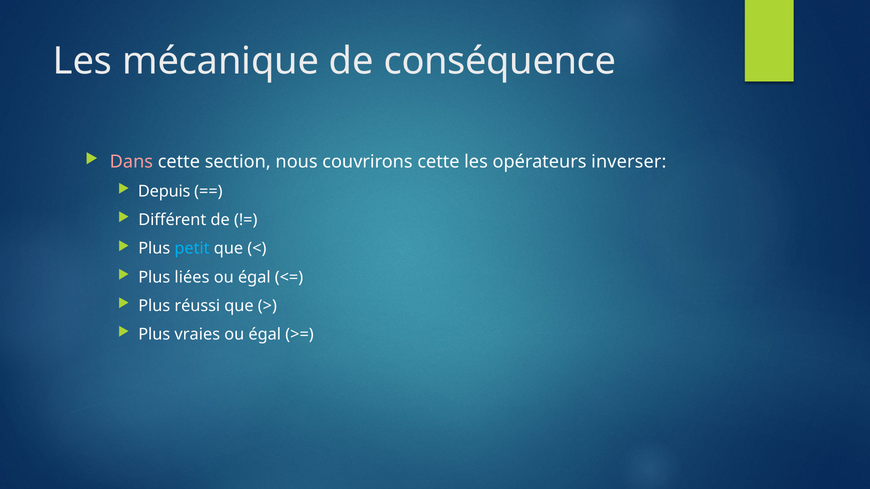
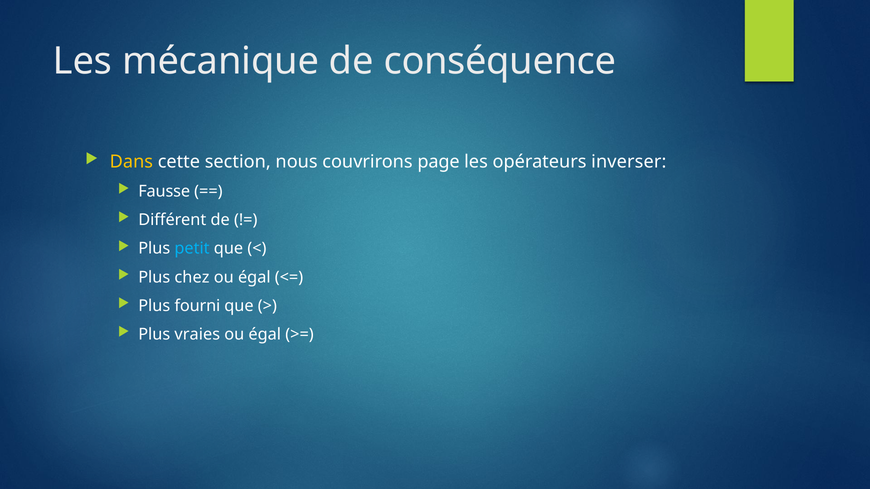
Dans colour: pink -> yellow (131, 162)
couvrirons cette: cette -> page (439, 162)
Depuis: Depuis -> Fausse (164, 192)
liées: liées -> chez (192, 277)
réussi: réussi -> fourni (197, 306)
